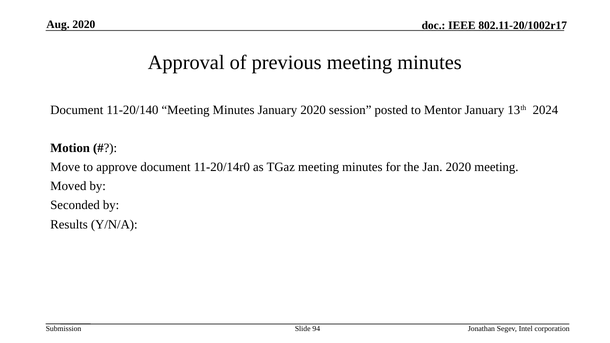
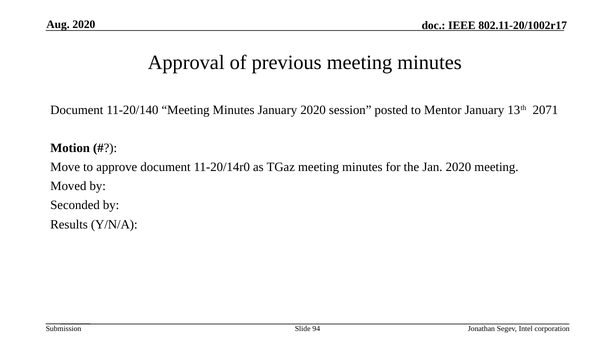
2024: 2024 -> 2071 (545, 110)
